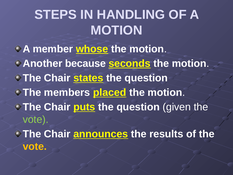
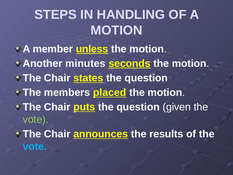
whose: whose -> unless (92, 49)
because: because -> minutes (85, 63)
vote colour: yellow -> light blue (35, 146)
